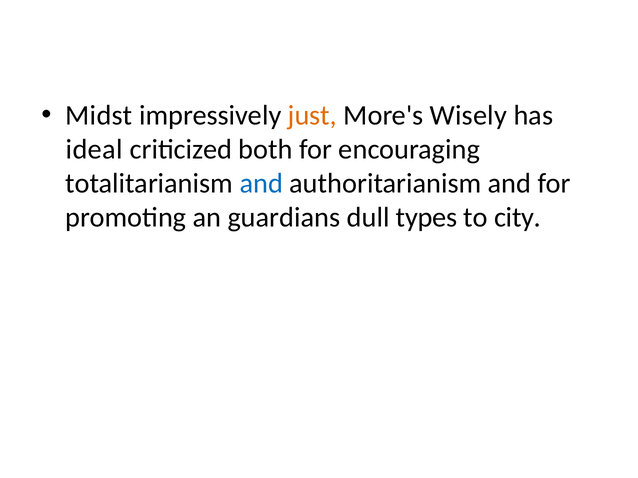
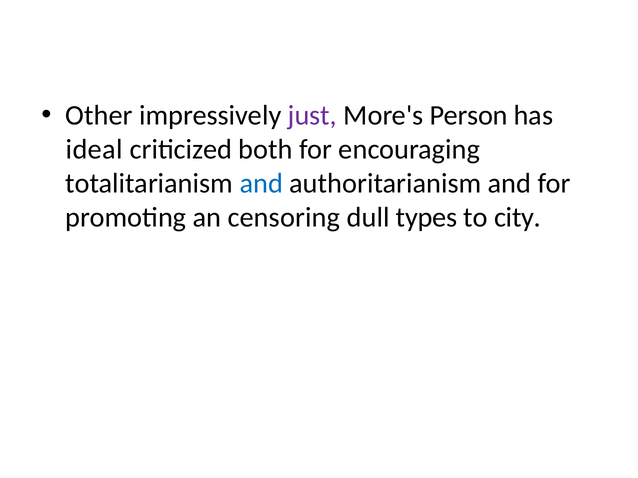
Midst: Midst -> Other (99, 116)
just colour: orange -> purple (312, 116)
Wisely: Wisely -> Person (469, 116)
guardians: guardians -> censoring (284, 218)
